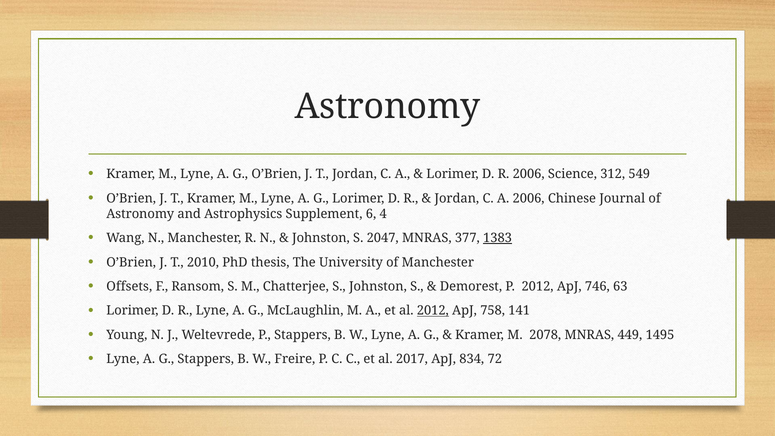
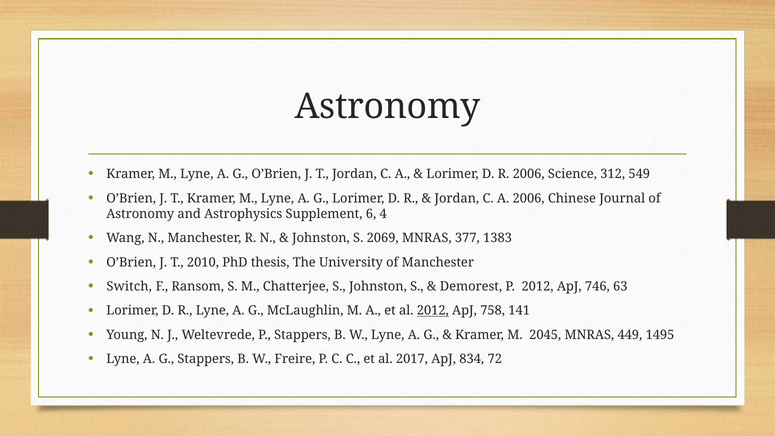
2047: 2047 -> 2069 (383, 238)
1383 underline: present -> none (498, 238)
Offsets: Offsets -> Switch (129, 286)
2078: 2078 -> 2045 (545, 335)
